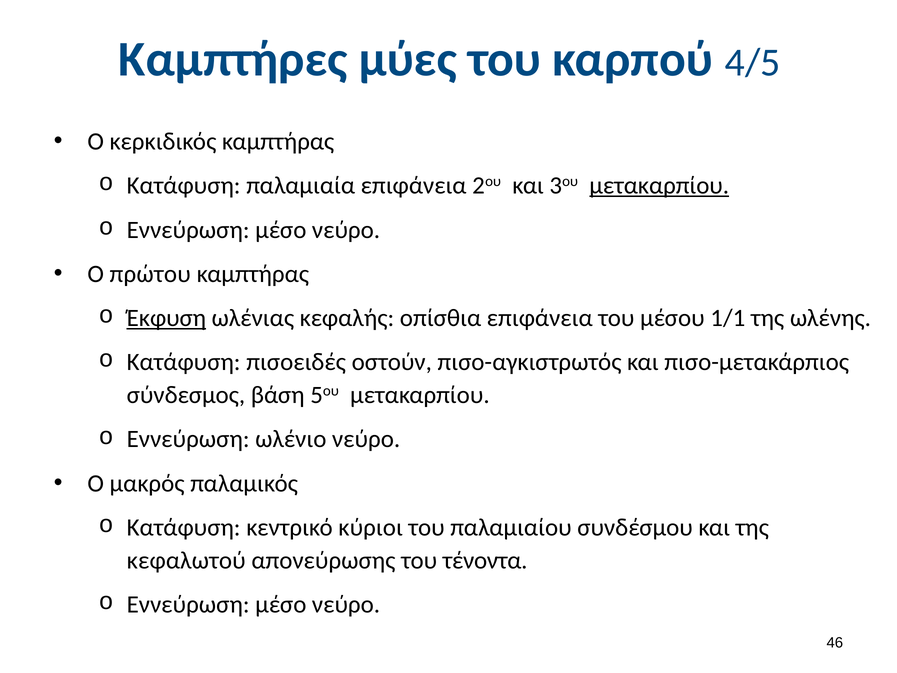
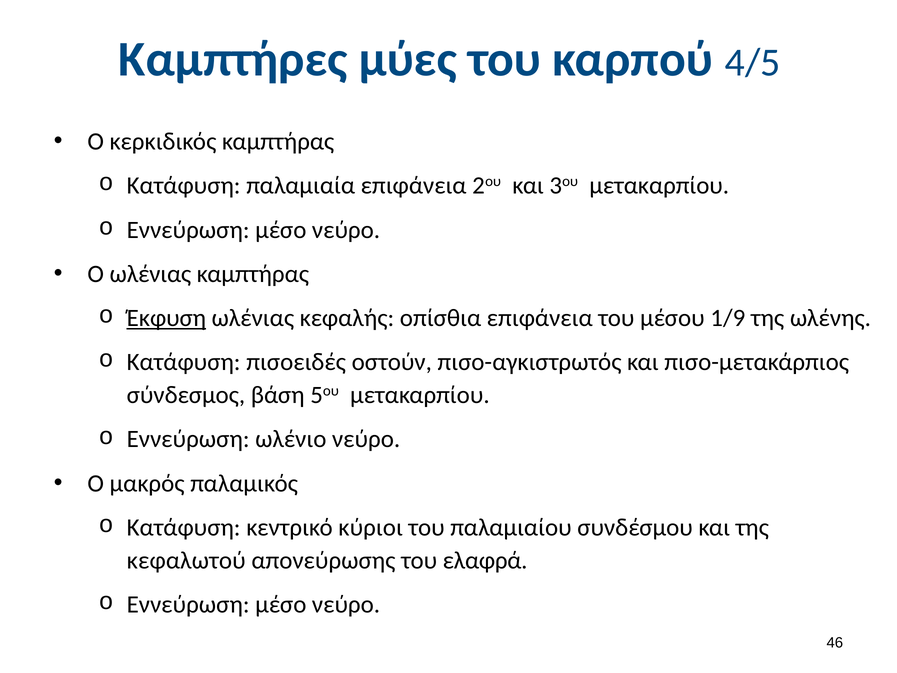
μετακαρπίου underline: present -> none (659, 186)
Ο πρώτου: πρώτου -> ωλένιας (150, 274)
1/1: 1/1 -> 1/9 (728, 318)
τένοντα: τένοντα -> ελαφρά (485, 560)
